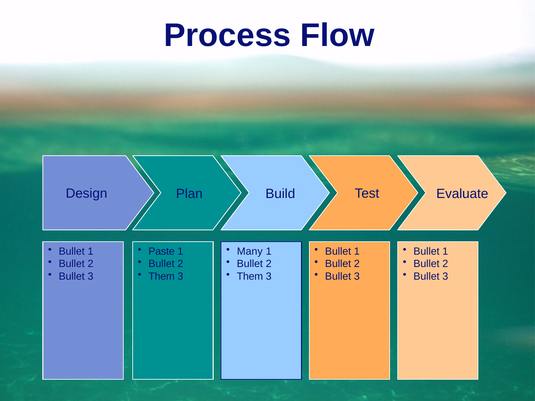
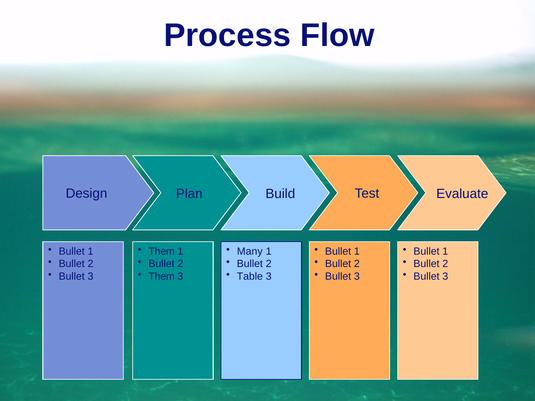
Paste: Paste -> Them (162, 252)
Them: Them -> Table (250, 277)
